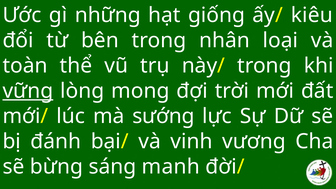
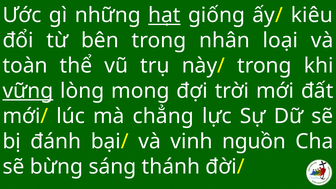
hạt underline: none -> present (164, 15)
sướng: sướng -> chẳng (163, 116)
vương: vương -> nguồn (254, 141)
manh: manh -> thánh (171, 167)
